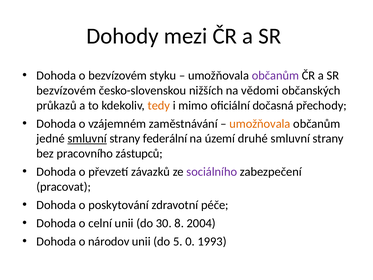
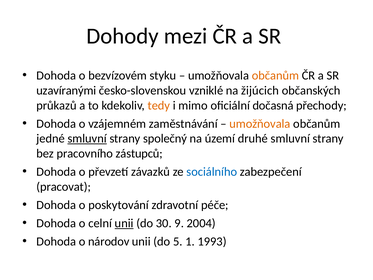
občanům colour: purple -> orange (275, 75)
bezvízovém: bezvízovém -> uzavíranými (66, 90)
nižších: nižších -> vzniklé (206, 90)
vědomi: vědomi -> žijúcich (260, 90)
federální: federální -> společný (165, 138)
sociálního colour: purple -> blue (212, 172)
unii underline: none -> present (124, 223)
8: 8 -> 9 (179, 223)
0: 0 -> 1 (190, 241)
